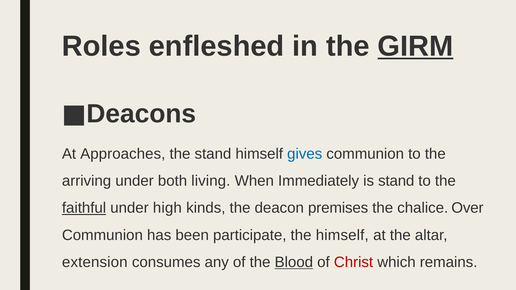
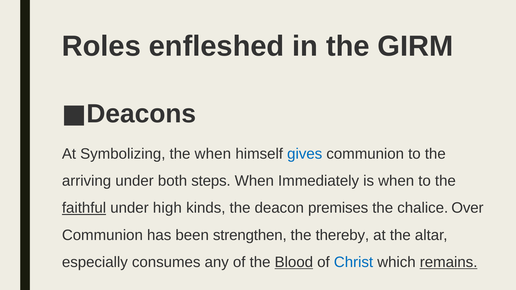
GIRM underline: present -> none (415, 46)
Approaches: Approaches -> Symbolizing (123, 154)
the stand: stand -> when (213, 154)
living: living -> steps (211, 181)
is stand: stand -> when (396, 181)
participate: participate -> strengthen (250, 235)
the himself: himself -> thereby (342, 235)
extension: extension -> especially (95, 262)
Christ colour: red -> blue (354, 262)
remains underline: none -> present (449, 262)
